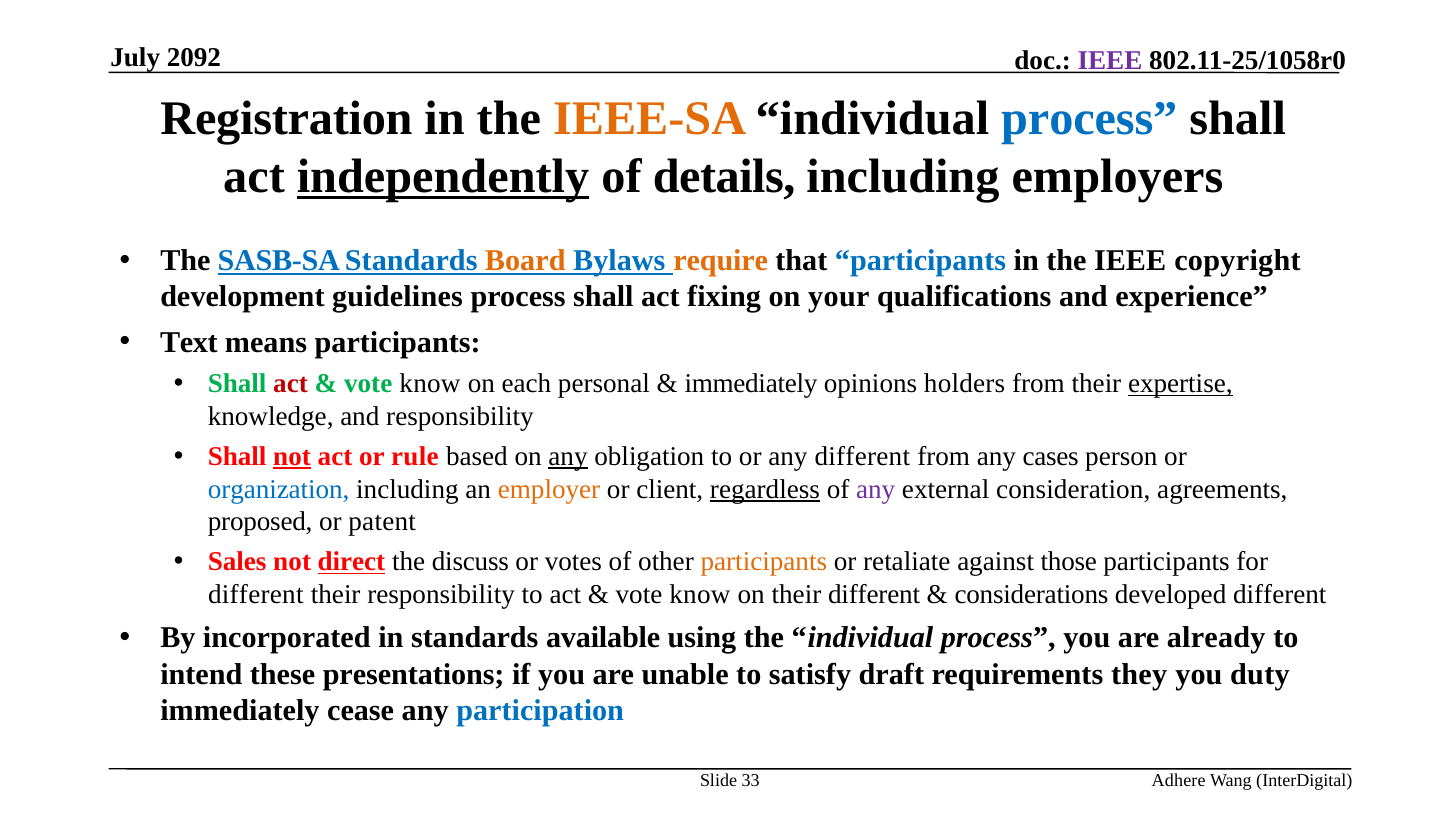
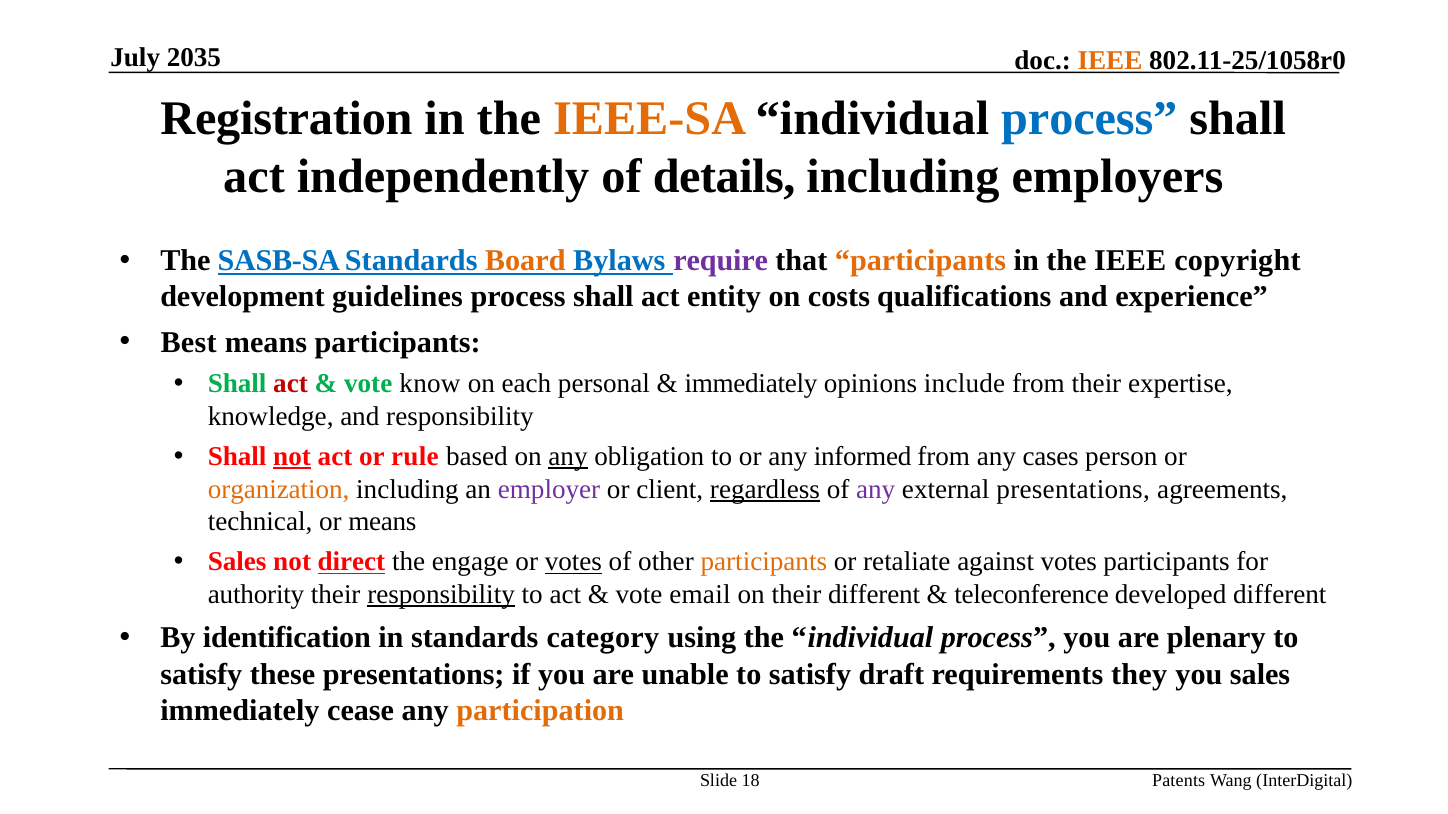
2092: 2092 -> 2035 (194, 58)
IEEE colour: purple -> orange (1110, 60)
independently underline: present -> none (443, 177)
require colour: orange -> purple (721, 261)
participants colour: blue -> orange (921, 261)
fixing: fixing -> entity (724, 297)
your: your -> costs (839, 297)
Text: Text -> Best (189, 342)
holders: holders -> include (965, 384)
expertise underline: present -> none (1180, 384)
any different: different -> informed (863, 457)
organization colour: blue -> orange (279, 489)
employer colour: orange -> purple (549, 489)
external consideration: consideration -> presentations (1073, 489)
proposed: proposed -> technical (260, 522)
or patent: patent -> means (382, 522)
discuss: discuss -> engage (470, 562)
votes underline: none -> present (573, 562)
against those: those -> votes (1069, 562)
different: different -> authority (256, 595)
responsibility underline: none -> present (441, 595)
know: know -> email (700, 595)
considerations: considerations -> teleconference (1032, 595)
incorporated: incorporated -> identification (287, 638)
available: available -> category (603, 638)
already: already -> plenary (1216, 638)
intend: intend -> satisfy (201, 675)
you duty: duty -> sales (1260, 675)
participation colour: blue -> orange (540, 711)
33: 33 -> 18 (751, 781)
Adhere: Adhere -> Patents (1179, 781)
